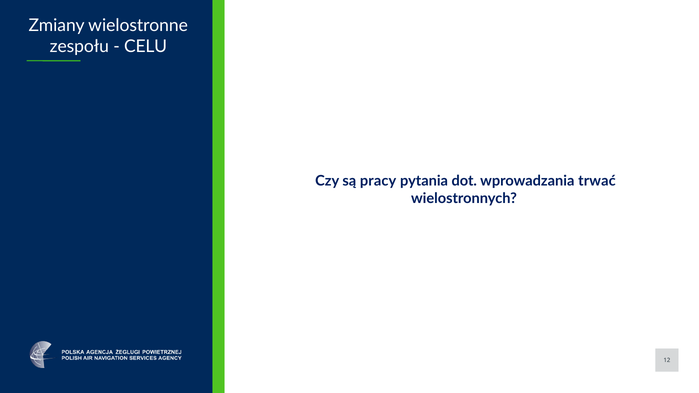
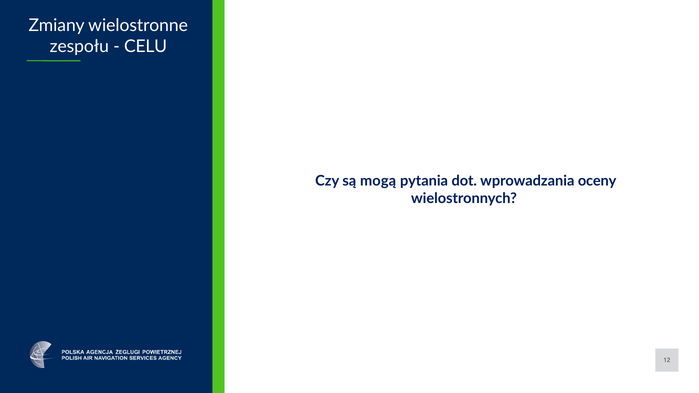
pracy: pracy -> mogą (378, 181)
trwać: trwać -> oceny (597, 181)
